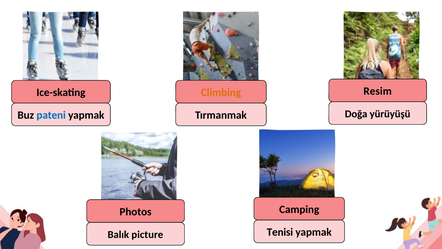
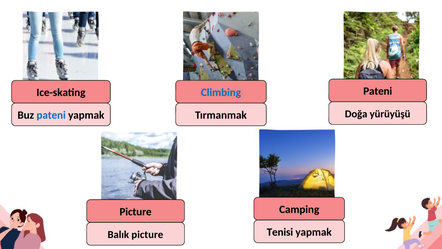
Resim: Resim -> Pateni (378, 91)
Climbing colour: orange -> blue (221, 92)
Photos: Photos -> Picture (136, 211)
